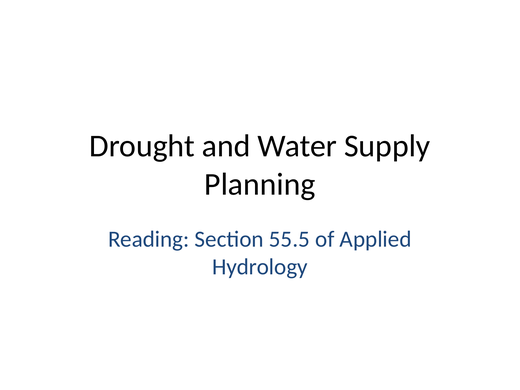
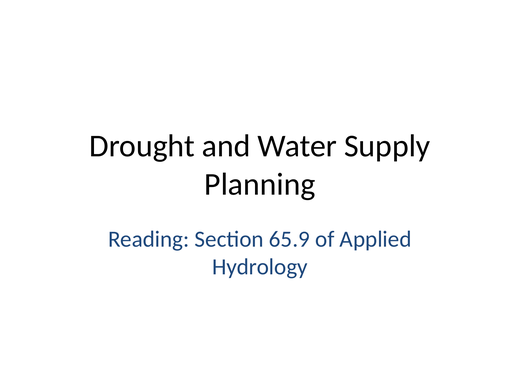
55.5: 55.5 -> 65.9 (289, 239)
